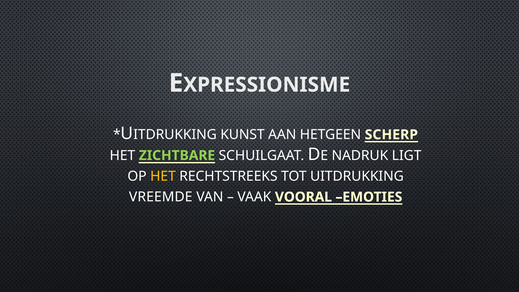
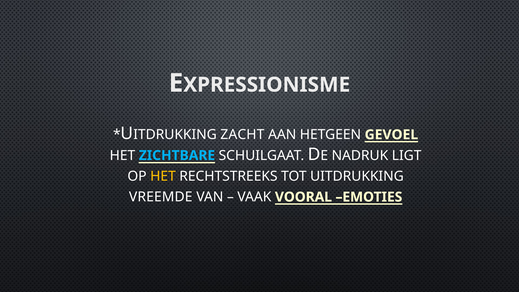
KUNST: KUNST -> ZACHT (242, 135)
SCHERP: SCHERP -> GEVOEL (391, 135)
ZICHTBARE colour: light green -> light blue (177, 155)
